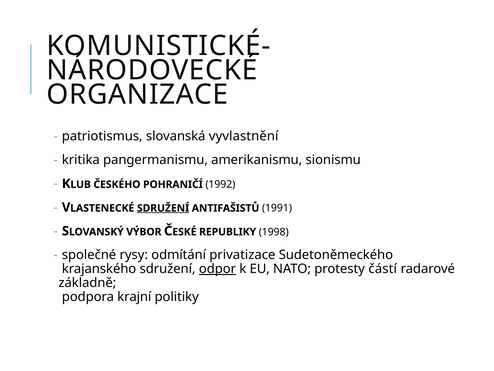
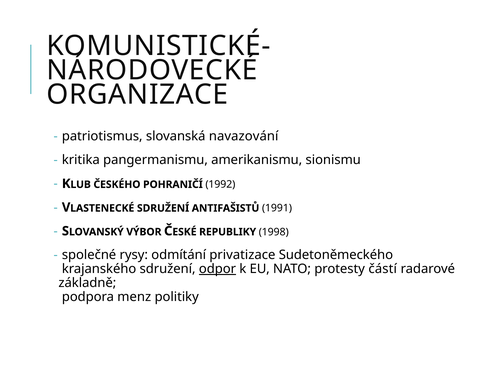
vyvlastnění: vyvlastnění -> navazování (244, 136)
SDRUŽENÍ underline: present -> none (163, 208)
krajní: krajní -> menz (134, 297)
